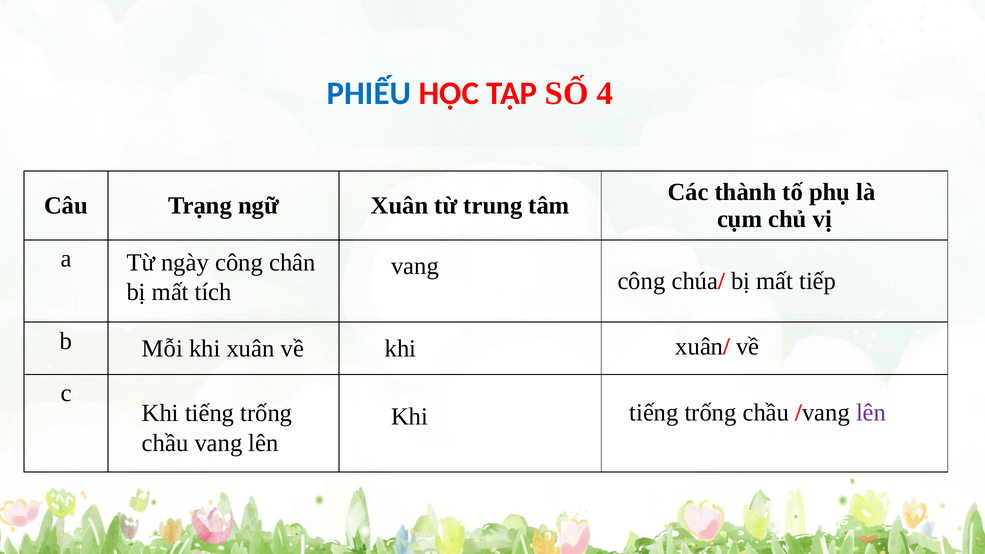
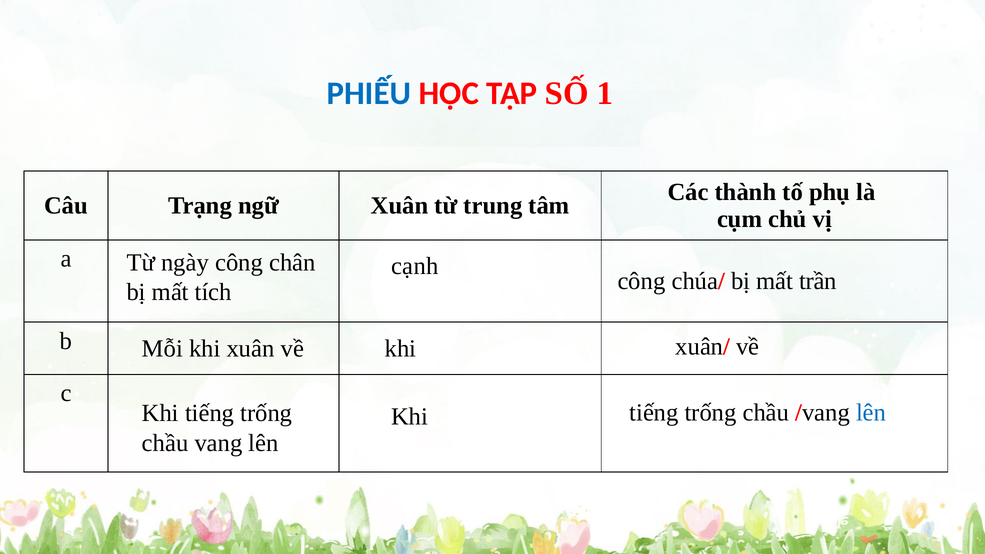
4: 4 -> 1 (605, 94)
vang: vang -> cạnh (415, 266)
tiếp: tiếp -> trần (818, 281)
lên colour: purple -> blue (871, 413)
